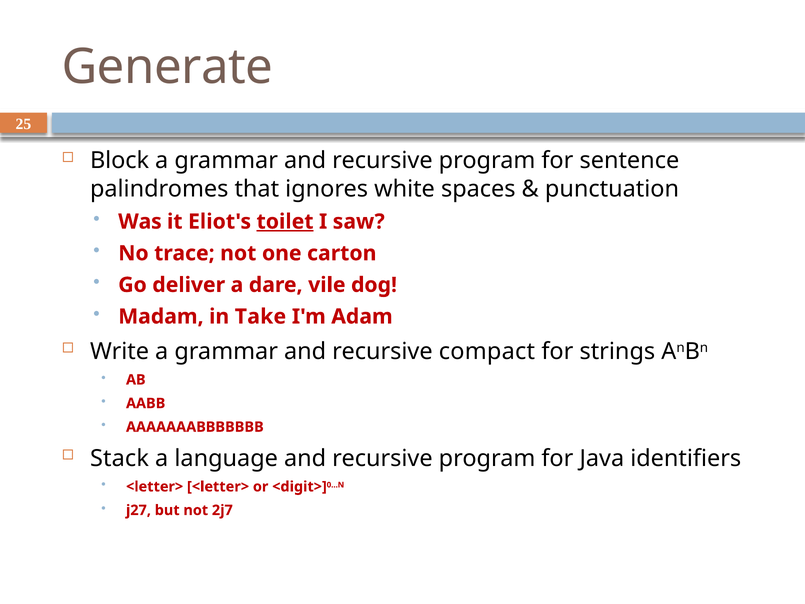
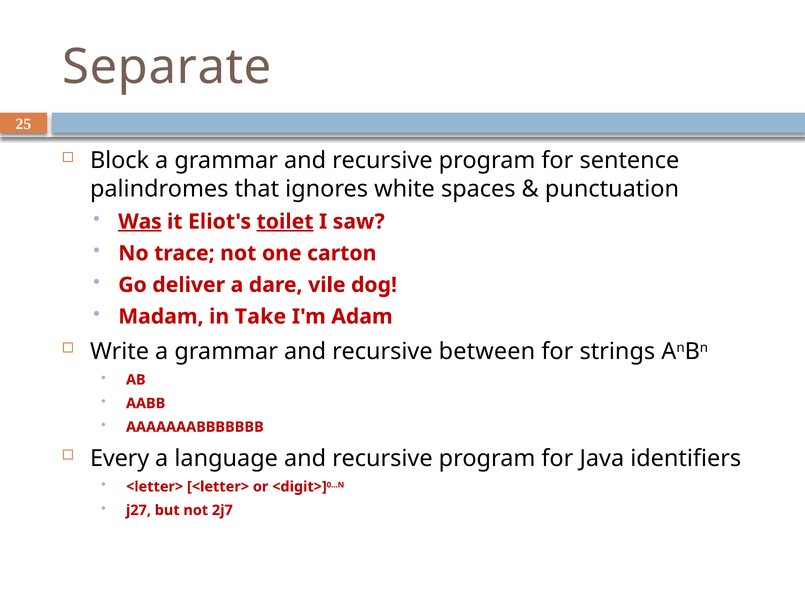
Generate: Generate -> Separate (167, 67)
Was underline: none -> present (140, 222)
compact: compact -> between (487, 351)
Stack: Stack -> Every (120, 458)
